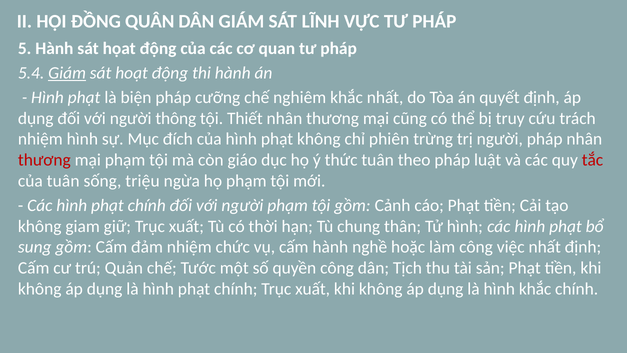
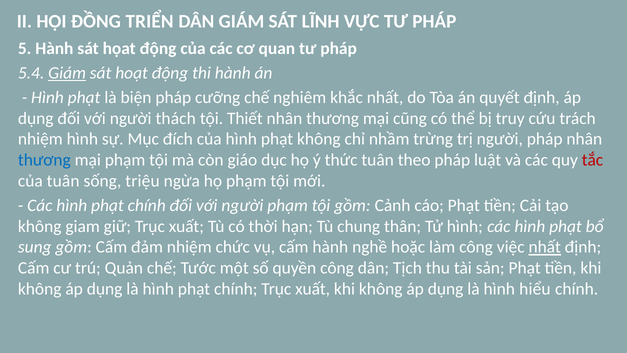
QUÂN: QUÂN -> TRIỂN (150, 22)
thông: thông -> thách (176, 118)
phiên: phiên -> nhầm (389, 139)
thương colour: red -> blue (44, 160)
nhất underline: none -> present (545, 247)
hình khắc: khắc -> hiểu (535, 289)
